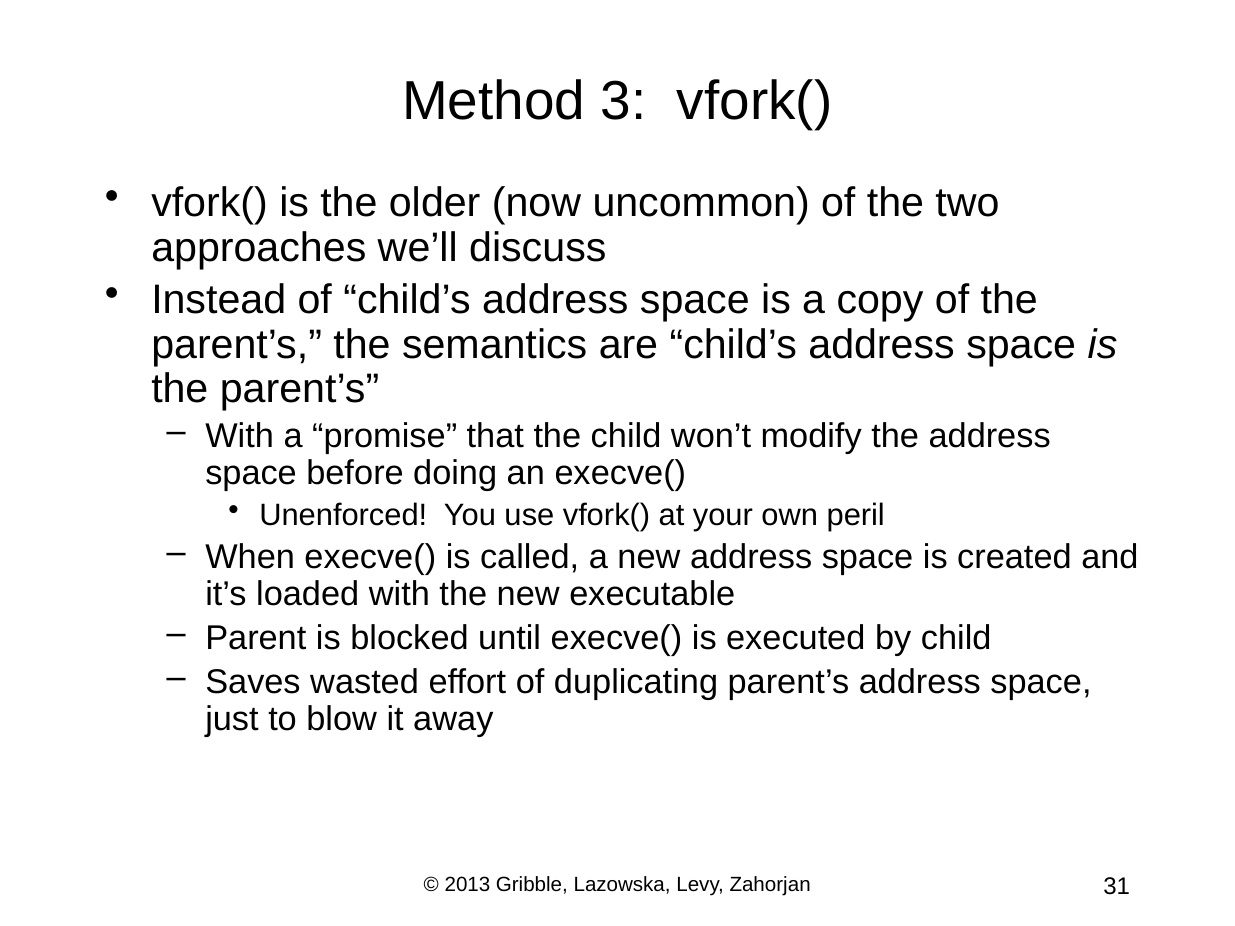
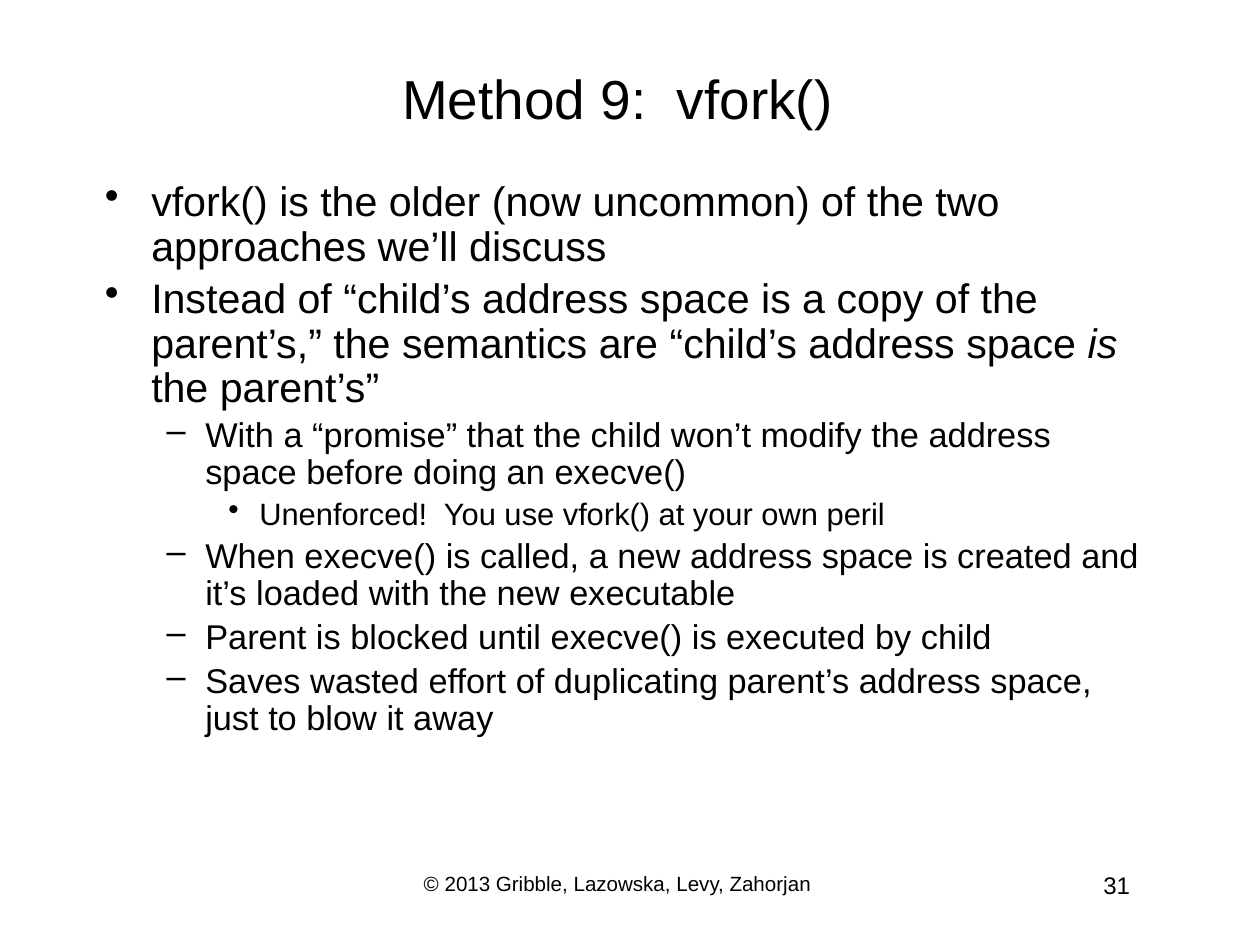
3: 3 -> 9 (623, 102)
